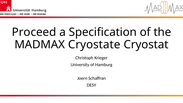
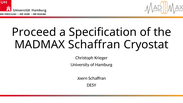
MADMAX Cryostate: Cryostate -> Schaffran (94, 45)
